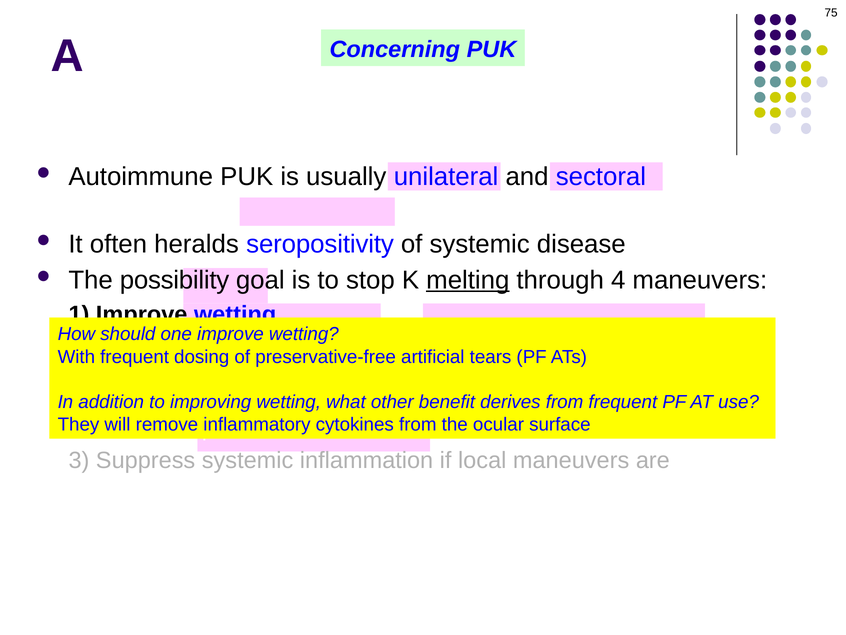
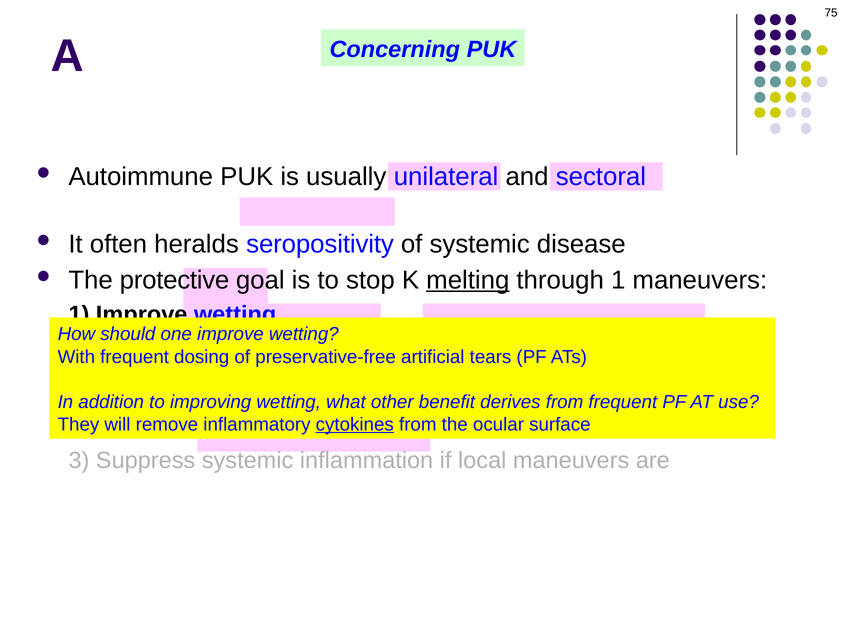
possibility: possibility -> protective (175, 280)
through 4: 4 -> 1 (618, 280)
cytokines underline: none -> present (355, 424)
